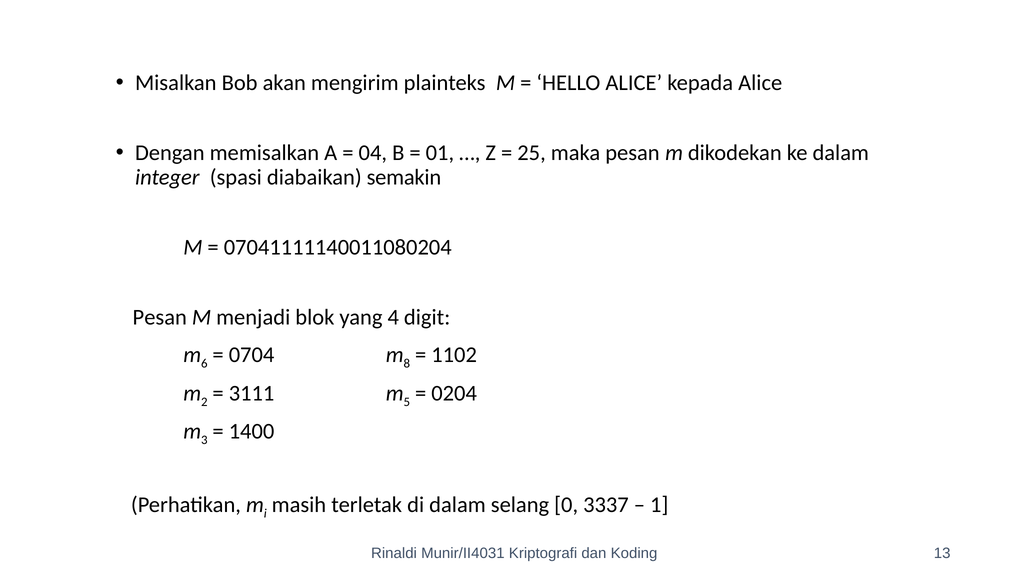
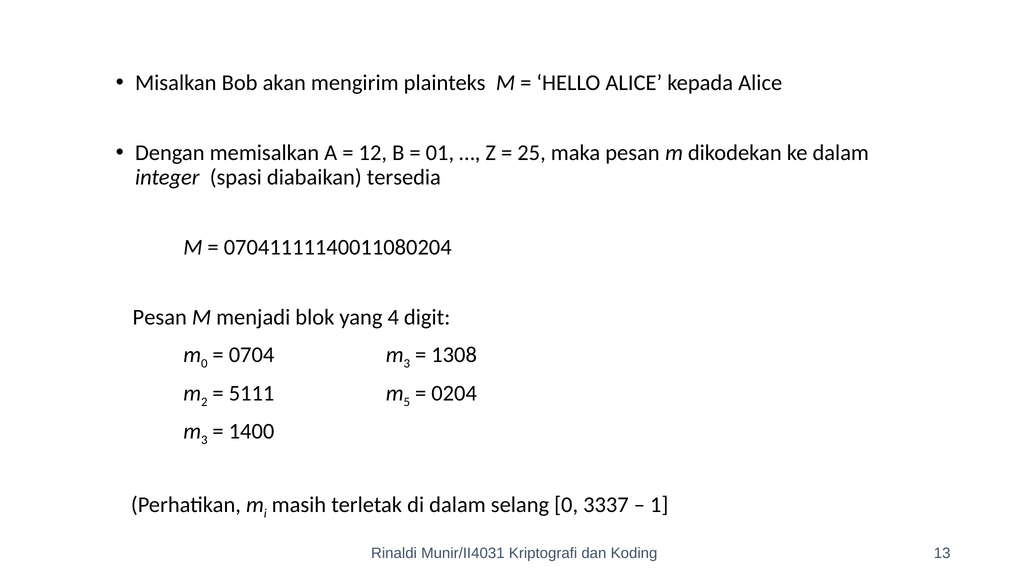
04: 04 -> 12 (373, 153)
semakin: semakin -> tersedia (404, 177)
m 6: 6 -> 0 (204, 364)
0704 m 8: 8 -> 3 (407, 364)
1102: 1102 -> 1308 (454, 355)
3111: 3111 -> 5111 (252, 393)
